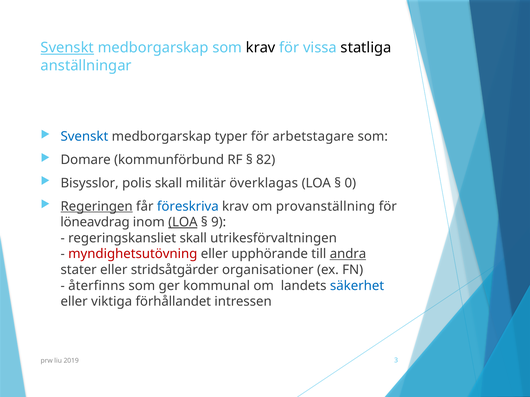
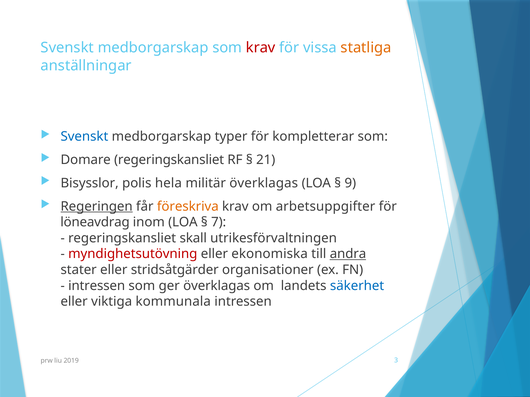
Svenskt underline: present -> none (67, 48)
krav colour: black -> red (261, 48)
statliga colour: black -> orange (366, 48)
arbetstagare: arbetstagare -> kompletterar (313, 137)
Domare kommunförbund: kommunförbund -> regeringskansliet (169, 160)
82: 82 -> 21 (266, 160)
polis skall: skall -> hela (168, 183)
0: 0 -> 9 (350, 183)
föreskriva colour: blue -> orange (188, 207)
provanställning: provanställning -> arbetsuppgifter (326, 207)
LOA underline: present -> none (183, 222)
9: 9 -> 7 (219, 222)
upphörande: upphörande -> ekonomiska (270, 254)
återfinns: återfinns -> intressen (97, 286)
ger kommunal: kommunal -> överklagas (217, 286)
förhållandet: förhållandet -> kommunala (173, 302)
